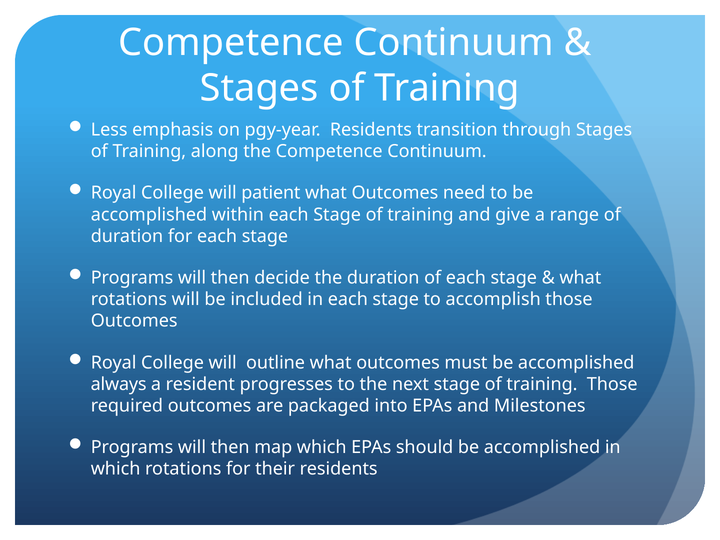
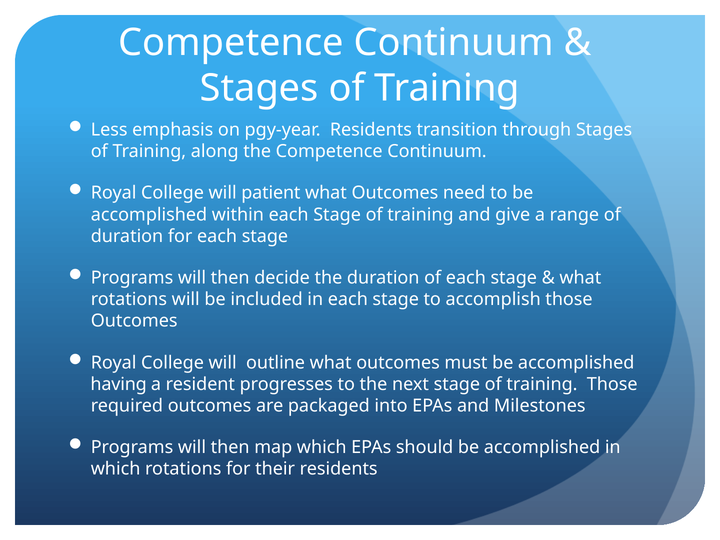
always: always -> having (119, 384)
